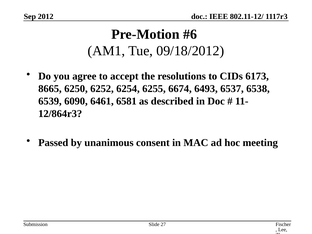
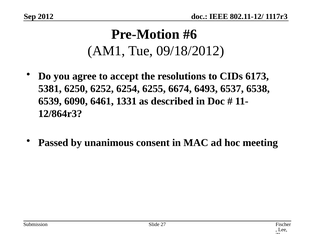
8665: 8665 -> 5381 (50, 89)
6581: 6581 -> 1331 (126, 101)
